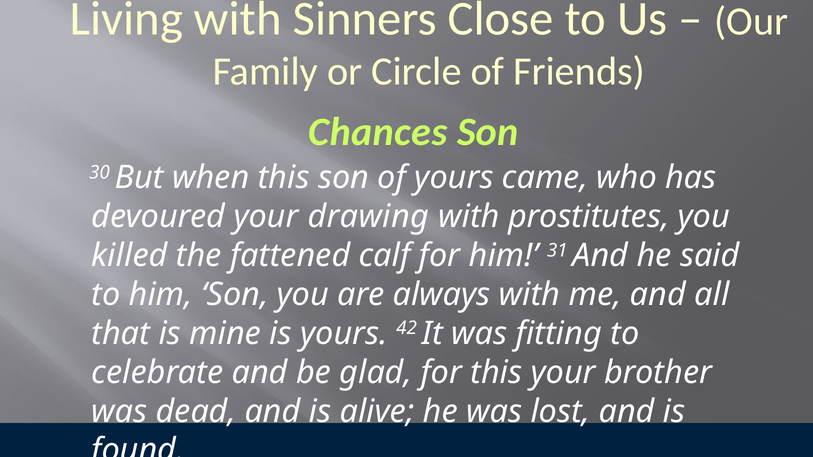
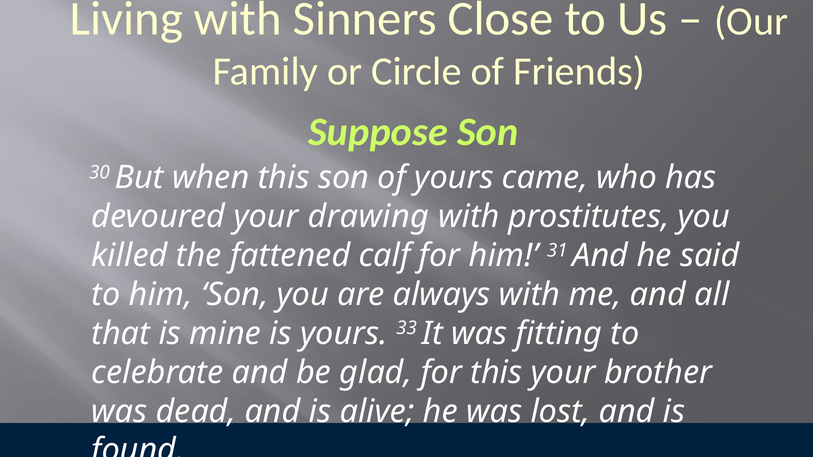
Chances: Chances -> Suppose (378, 132)
42: 42 -> 33 (407, 328)
